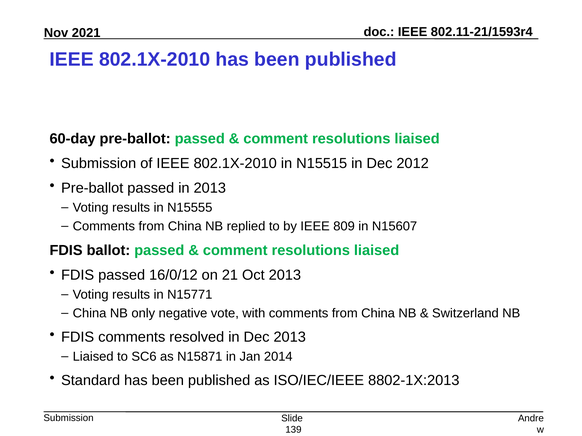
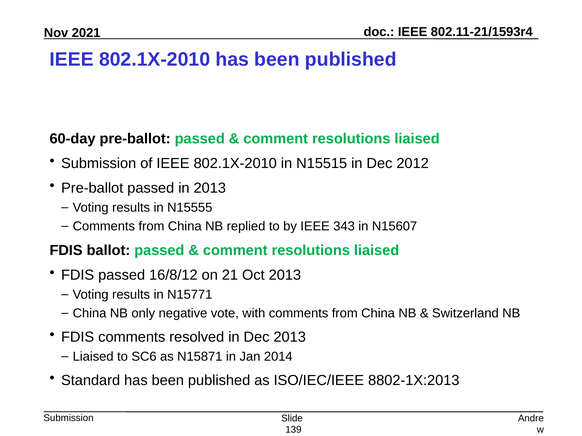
809: 809 -> 343 (344, 227)
16/0/12: 16/0/12 -> 16/8/12 (173, 275)
